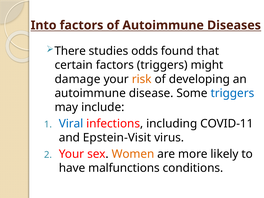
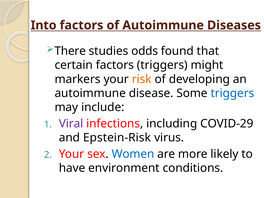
damage: damage -> markers (78, 79)
Viral colour: blue -> purple (71, 124)
COVID-11: COVID-11 -> COVID-29 (227, 124)
Epstein-Visit: Epstein-Visit -> Epstein-Risk (117, 138)
Women colour: orange -> blue (133, 154)
malfunctions: malfunctions -> environment (124, 168)
